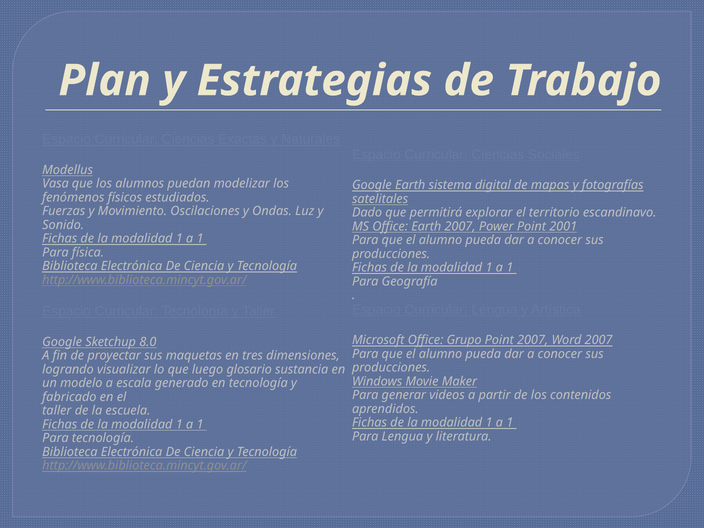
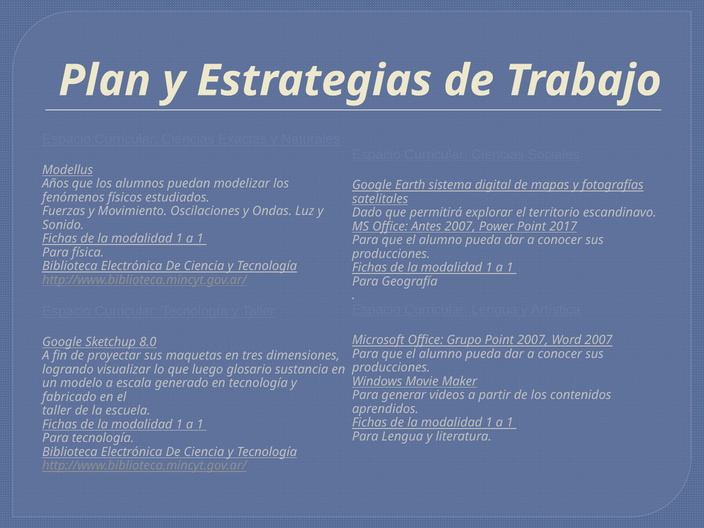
Vasa: Vasa -> Años (55, 184)
Office Earth: Earth -> Antes (426, 227)
2001: 2001 -> 2017 (563, 227)
